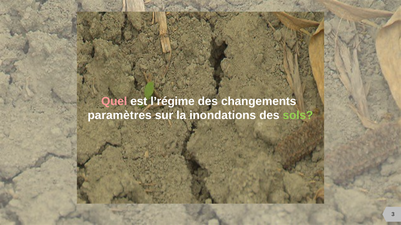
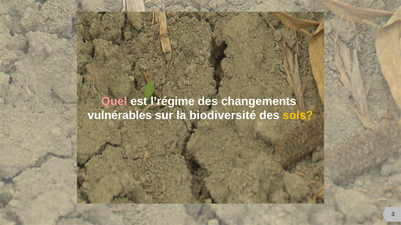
paramètres: paramètres -> vulnérables (120, 116)
inondations: inondations -> biodiversité (223, 116)
sols colour: light green -> yellow (298, 116)
